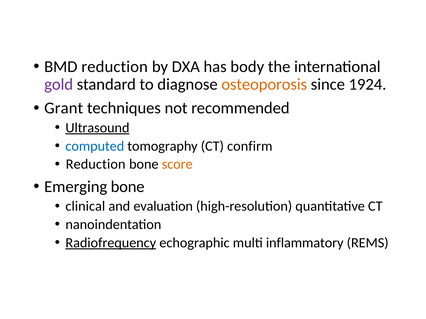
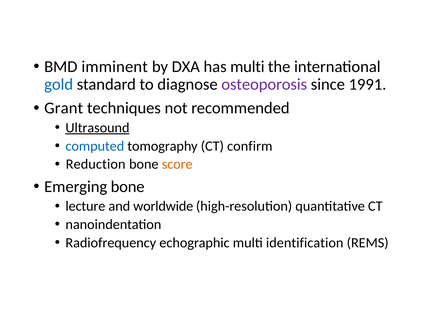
BMD reduction: reduction -> imminent (115, 67)
has body: body -> multi (247, 67)
gold colour: purple -> blue (59, 85)
osteoporosis colour: orange -> purple (264, 85)
1924: 1924 -> 1991 (368, 85)
clinical: clinical -> lecture (85, 207)
evaluation: evaluation -> worldwide (163, 207)
Radiofrequency underline: present -> none (111, 243)
inflammatory: inflammatory -> identification (305, 243)
